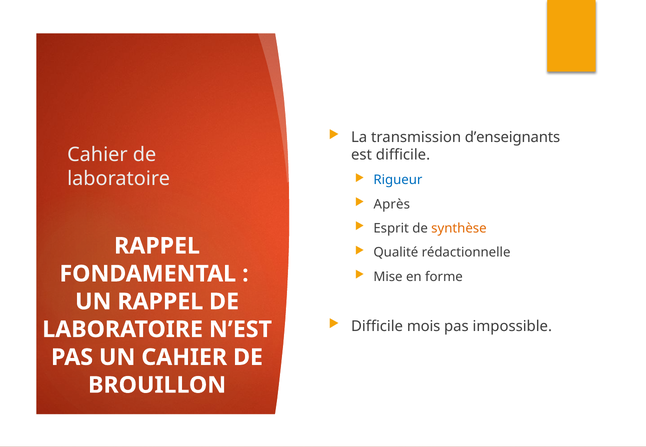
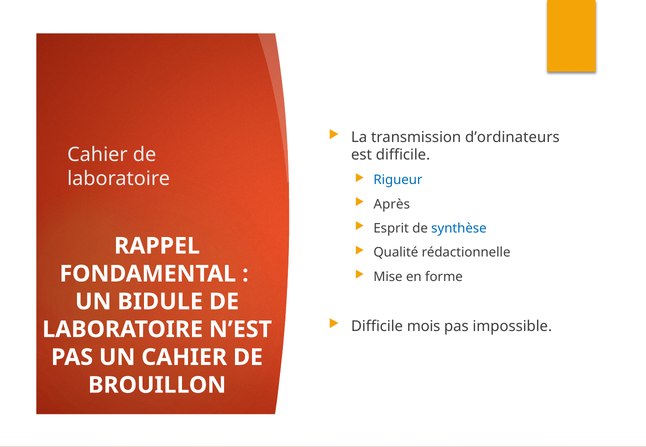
d’enseignants: d’enseignants -> d’ordinateurs (512, 137)
synthèse colour: orange -> blue (459, 228)
UN RAPPEL: RAPPEL -> BIDULE (160, 302)
